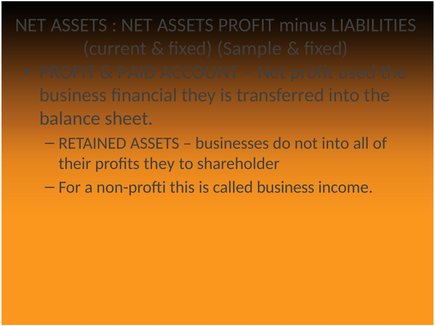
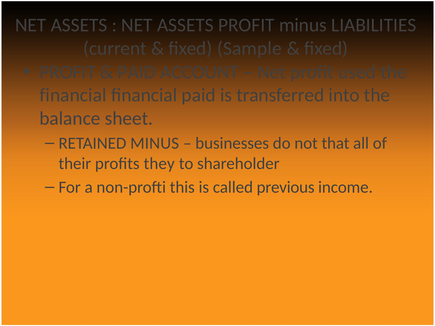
business: business -> financial (73, 95)
financial they: they -> paid (199, 95)
RETAINED ASSETS: ASSETS -> MINUS (155, 143)
not into: into -> that (336, 143)
called business: business -> previous (286, 187)
